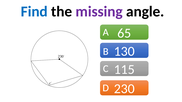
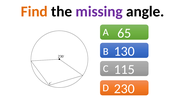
Find colour: blue -> orange (34, 12)
